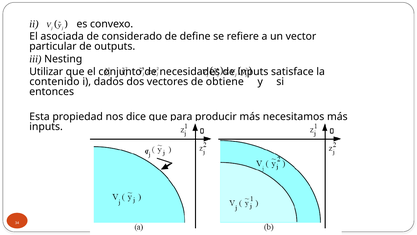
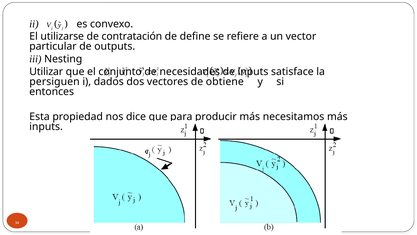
asociada: asociada -> utilizarse (62, 36)
considerado: considerado -> contratación (132, 36)
contenido: contenido -> persiguen (55, 81)
